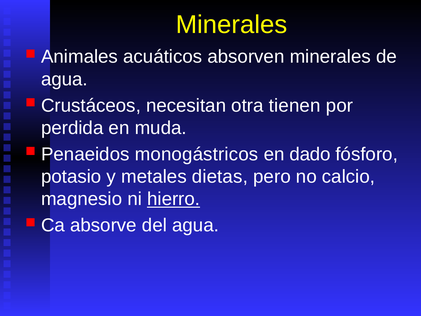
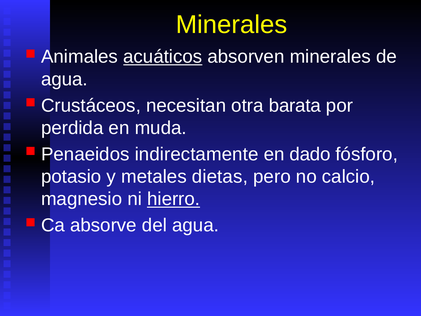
acuáticos underline: none -> present (163, 57)
tienen: tienen -> barata (295, 105)
monogástricos: monogástricos -> indirectamente (197, 154)
